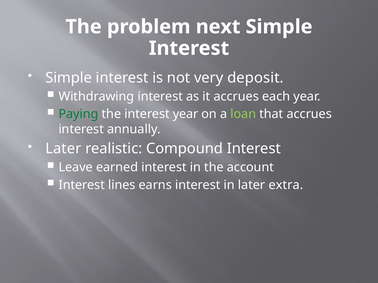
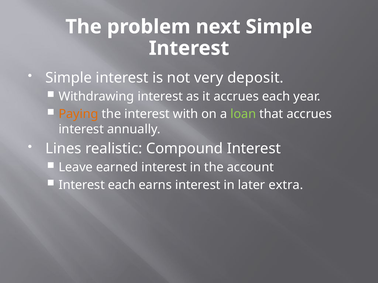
Paying colour: green -> orange (78, 114)
interest year: year -> with (186, 114)
Later: Later -> Lines (63, 149)
Interest lines: lines -> each (122, 185)
